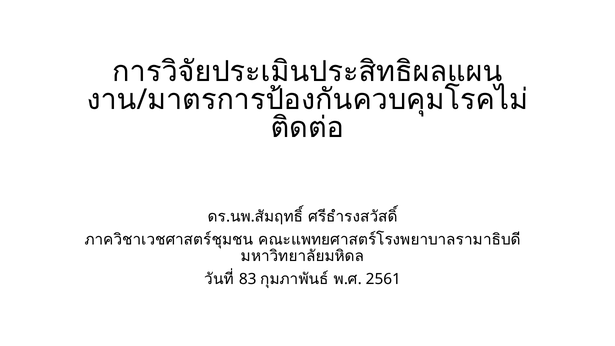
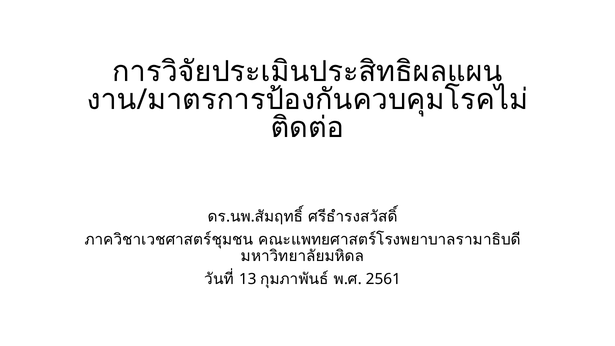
83: 83 -> 13 (248, 279)
